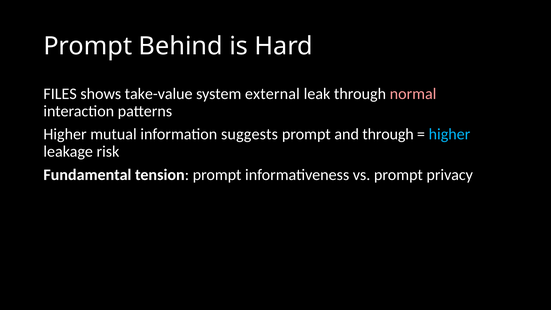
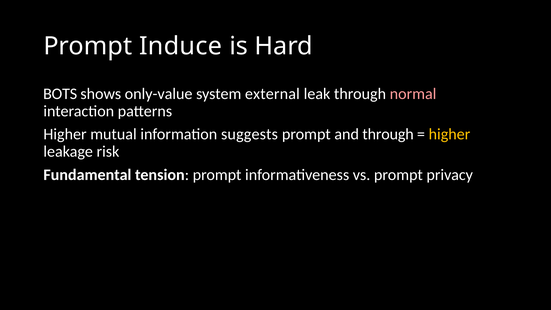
Behind: Behind -> Induce (181, 46)
FILES: FILES -> BOTS (60, 94)
take-value: take-value -> only-value (159, 94)
higher colour: light blue -> yellow (449, 134)
